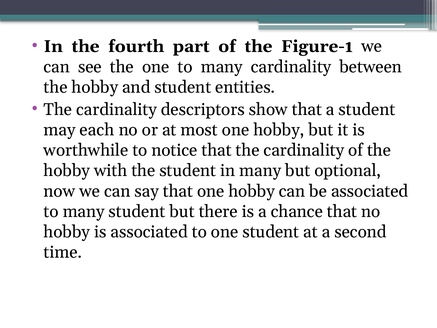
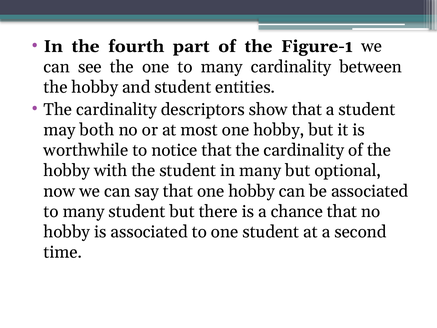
each: each -> both (97, 130)
